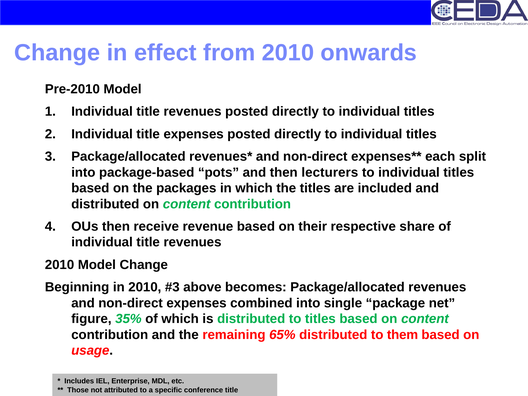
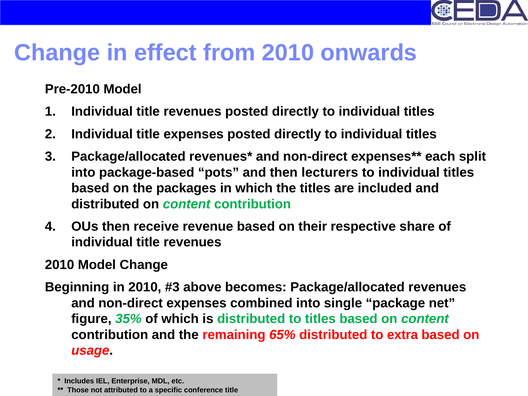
them: them -> extra (403, 335)
